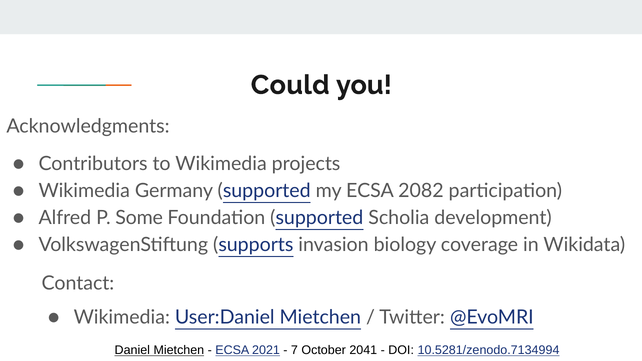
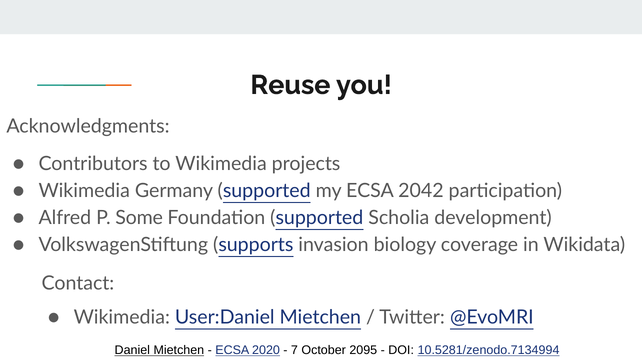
Could: Could -> Reuse (290, 85)
2082: 2082 -> 2042 (421, 191)
2021: 2021 -> 2020 (266, 350)
2041: 2041 -> 2095 (363, 350)
